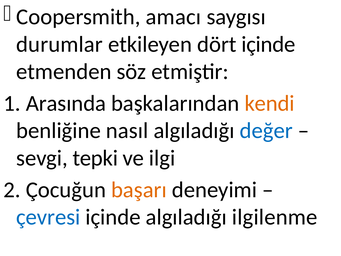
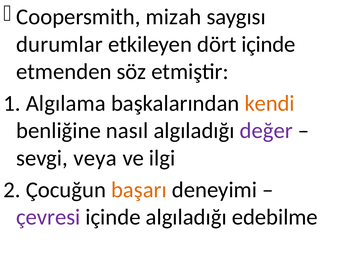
amacı: amacı -> mizah (173, 17)
Arasında: Arasında -> Algılama (66, 103)
değer colour: blue -> purple (266, 131)
tepki: tepki -> veya (95, 158)
çevresi colour: blue -> purple (48, 217)
ilgilenme: ilgilenme -> edebilme (275, 217)
